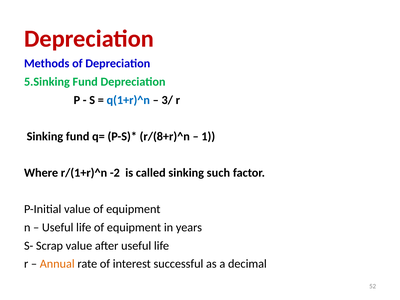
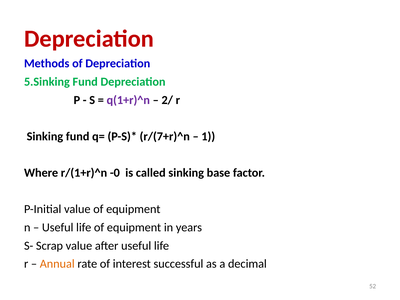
q(1+r)^n colour: blue -> purple (128, 100)
3/: 3/ -> 2/ (167, 100)
r/(8+r)^n: r/(8+r)^n -> r/(7+r)^n (165, 136)
-2: -2 -> -0 (115, 173)
such: such -> base (218, 173)
